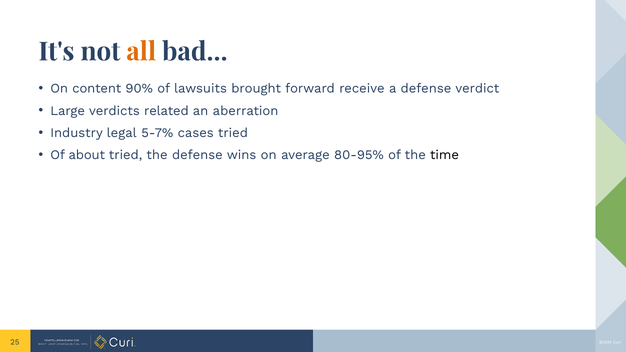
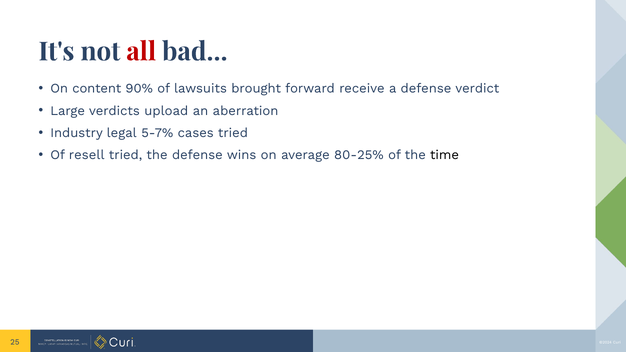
all colour: orange -> red (141, 52)
related: related -> upload (166, 111)
about: about -> resell (87, 155)
80-95%: 80-95% -> 80-25% (359, 155)
